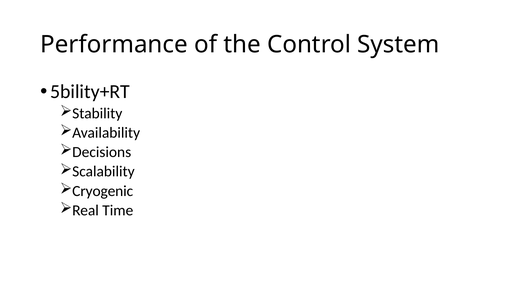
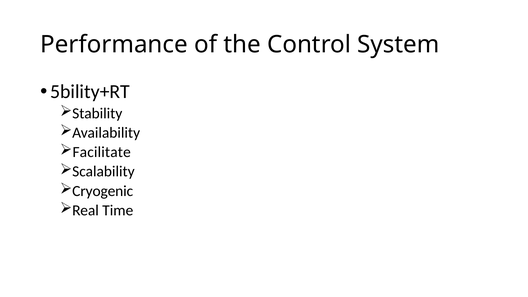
Decisions: Decisions -> Facilitate (102, 152)
